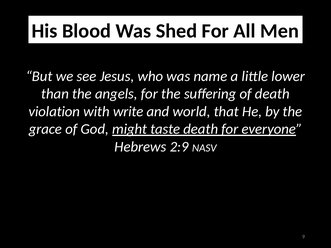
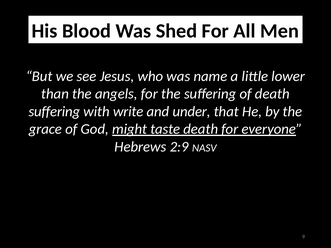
violation: violation -> suffering (54, 112)
world: world -> under (192, 112)
